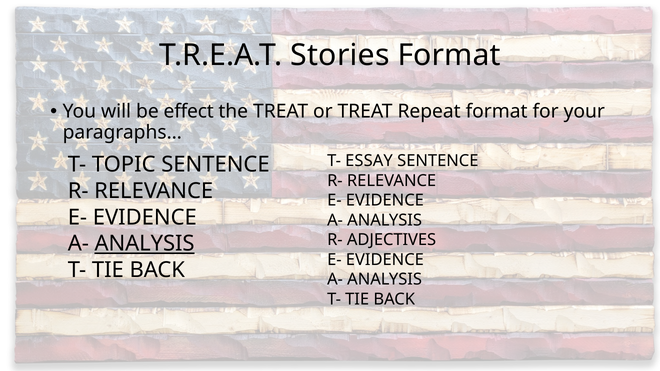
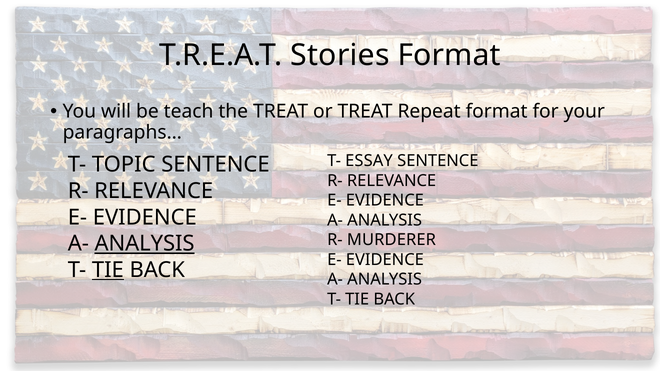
effect: effect -> teach (189, 112)
ADJECTIVES: ADJECTIVES -> MURDERER (391, 240)
TIE underline: none -> present (108, 270)
